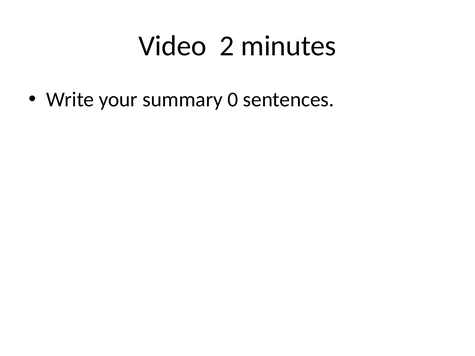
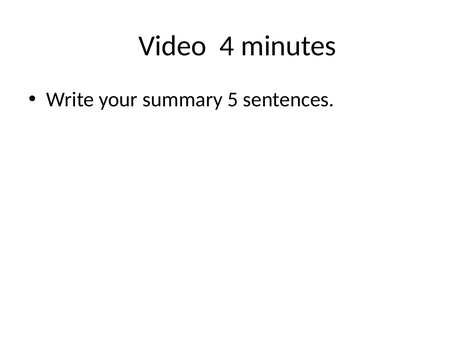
2: 2 -> 4 (227, 46)
0: 0 -> 5 (233, 100)
